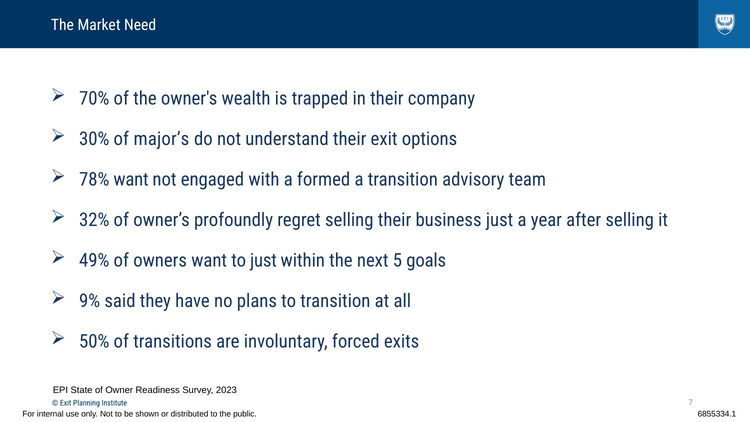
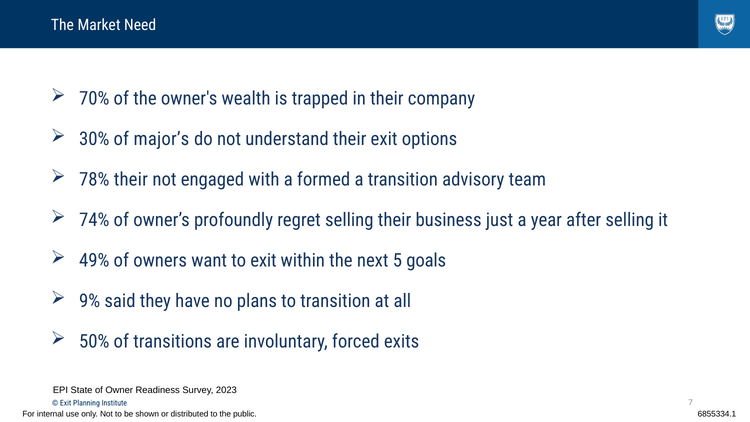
78% want: want -> their (131, 179)
32%: 32% -> 74% (94, 220)
to just: just -> exit (263, 260)
